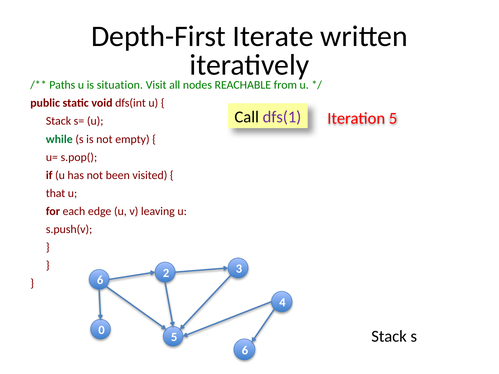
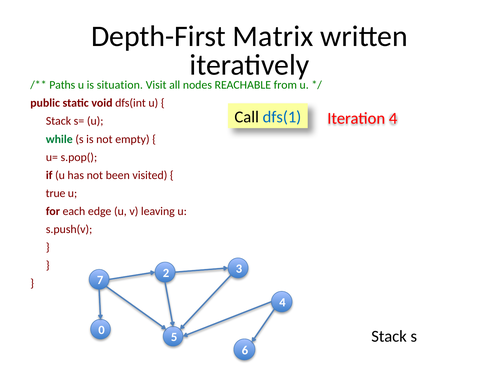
Iterate: Iterate -> Matrix (273, 36)
dfs(1 colour: purple -> blue (282, 117)
Iteration 5: 5 -> 4 (393, 118)
that: that -> true (56, 193)
6: 6 -> 7 (100, 280)
